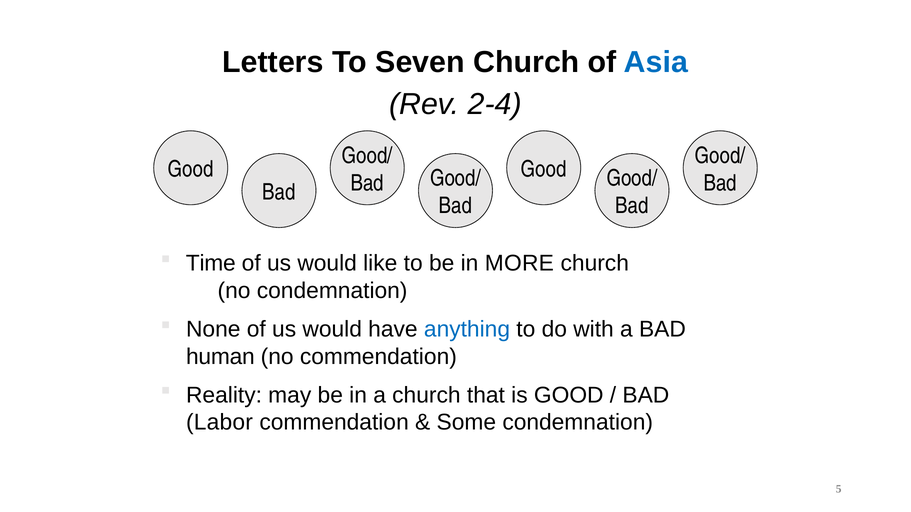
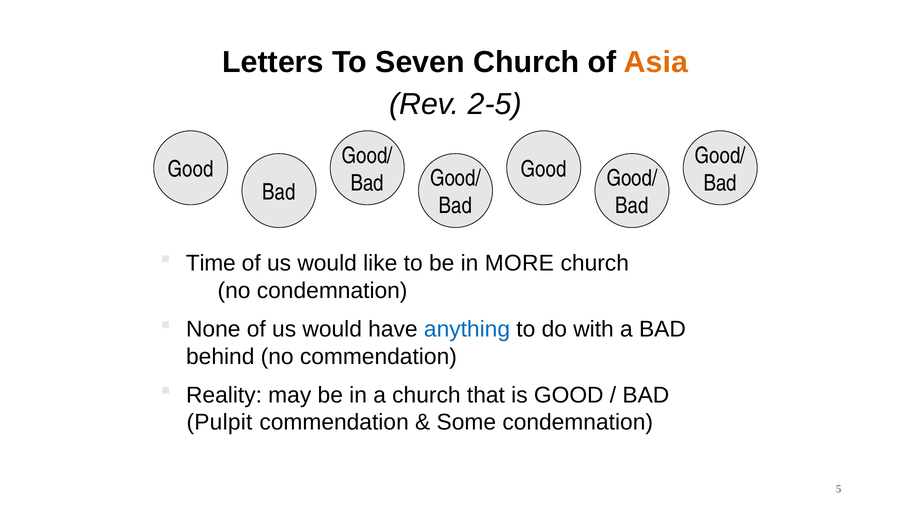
Asia colour: blue -> orange (656, 62)
2-4: 2-4 -> 2-5 (495, 105)
human: human -> behind (220, 357)
Labor: Labor -> Pulpit (219, 423)
